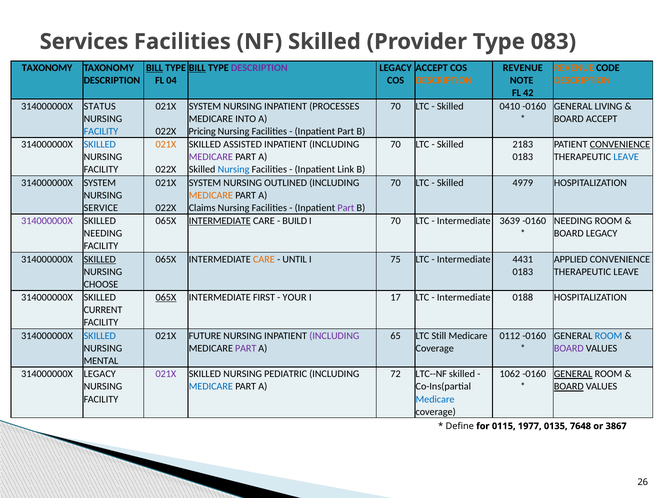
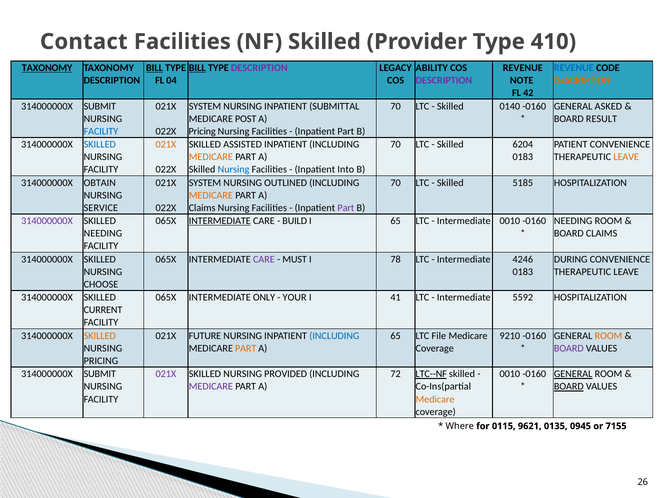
Services: Services -> Contact (84, 42)
083: 083 -> 410 (553, 42)
TAXONOMY underline: none -> present (47, 68)
ACCEPT: ACCEPT -> ABILITY (432, 68)
REVENUE colour: orange -> blue (574, 68)
DESCRIPTION colour: orange -> purple (444, 80)
STATUS: STATUS -> SUBMIT (100, 106)
PROCESSES: PROCESSES -> SUBMITTAL (334, 106)
0410: 0410 -> 0140 (510, 106)
LIVING: LIVING -> ASKED (608, 106)
INTO: INTO -> POST (246, 119)
BOARD ACCEPT: ACCEPT -> RESULT (602, 119)
2183: 2183 -> 6204 (523, 144)
CONVENIENCE underline: present -> none (620, 144)
MEDICARE colour: purple -> orange (211, 157)
LEAVE colour: blue -> orange (626, 157)
Link: Link -> Into (346, 170)
314000000X SYSTEM: SYSTEM -> OBTAIN (100, 183)
4979: 4979 -> 5185 (523, 183)
I 70: 70 -> 65 (396, 221)
Intermediate 3639: 3639 -> 0010 (510, 221)
BOARD LEGACY: LEGACY -> CLAIMS (602, 234)
SKILLED underline: present -> none (100, 259)
CARE colour: orange -> purple (264, 259)
UNTIL: UNTIL -> MUST (295, 259)
75: 75 -> 78 (396, 259)
4431: 4431 -> 4246 (523, 259)
APPLIED: APPLIED -> DURING (571, 259)
065X underline: present -> none (166, 298)
FIRST: FIRST -> ONLY (264, 298)
17: 17 -> 41 (396, 298)
0188: 0188 -> 5592 (523, 298)
SKILLED colour: blue -> orange (100, 336)
INCLUDING colour: purple -> blue (334, 336)
Still: Still -> File (439, 336)
0112: 0112 -> 9210 (510, 336)
ROOM colour: blue -> orange (608, 336)
PART colour: purple -> orange (246, 348)
MENTAL: MENTAL -> PRICING (101, 361)
LEGACY: LEGACY -> SUBMIT (100, 374)
PEDIATRIC: PEDIATRIC -> PROVIDED (286, 374)
LTC--NF underline: none -> present (431, 374)
1062: 1062 -> 0010 (510, 374)
MEDICARE colour: blue -> purple (211, 387)
Medicare colour: blue -> orange (435, 399)
Define: Define -> Where (460, 426)
1977: 1977 -> 9621 (530, 426)
7648: 7648 -> 0945 (580, 426)
3867: 3867 -> 7155 (616, 426)
